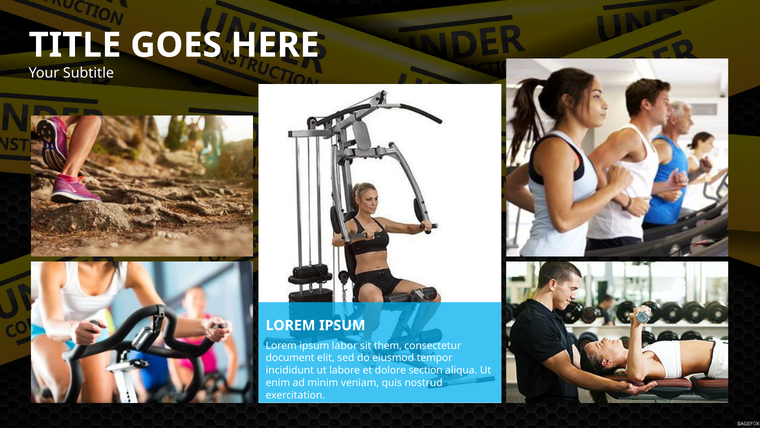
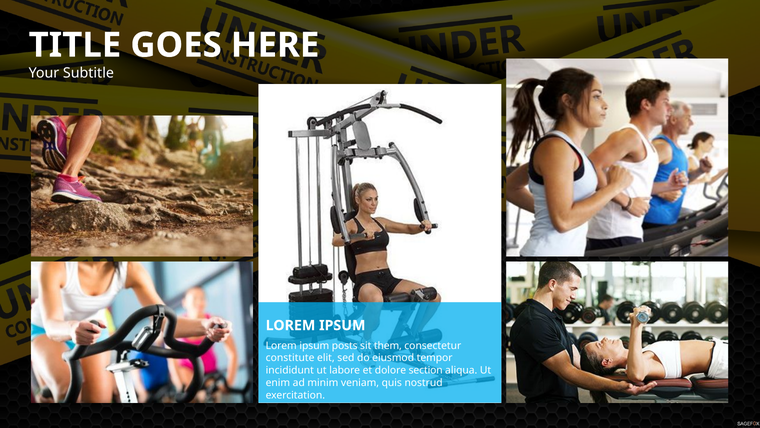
labor: labor -> posts (345, 345)
document: document -> constitute (290, 358)
